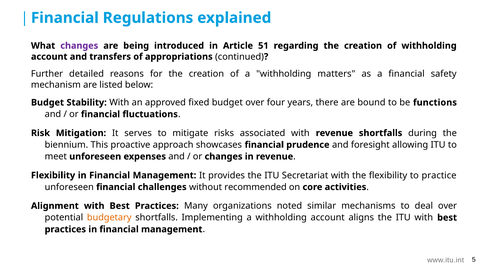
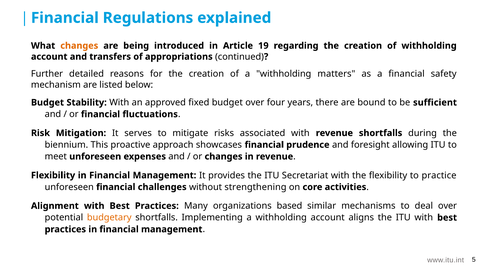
changes colour: purple -> orange (79, 46)
51: 51 -> 19 (263, 46)
functions: functions -> sufficient (435, 103)
recommended: recommended -> strengthening (255, 187)
noted: noted -> based (289, 206)
